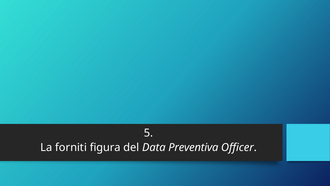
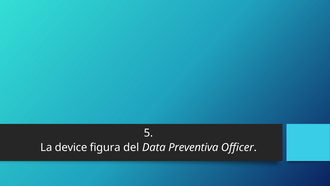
forniti: forniti -> device (71, 147)
